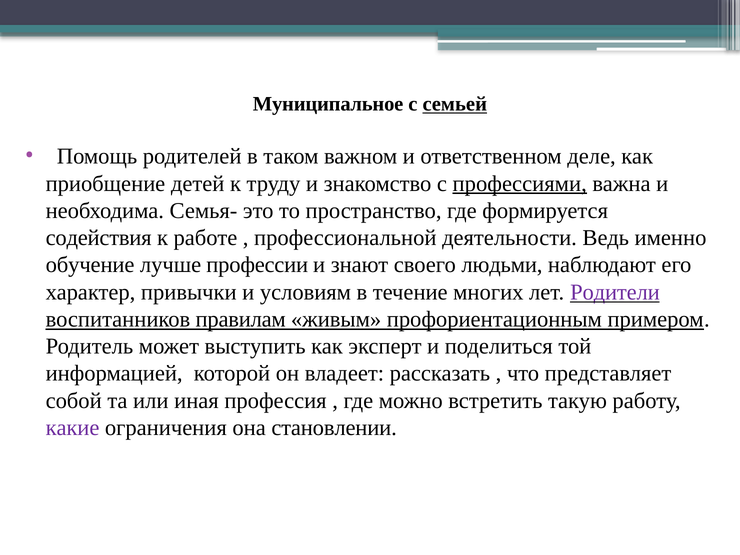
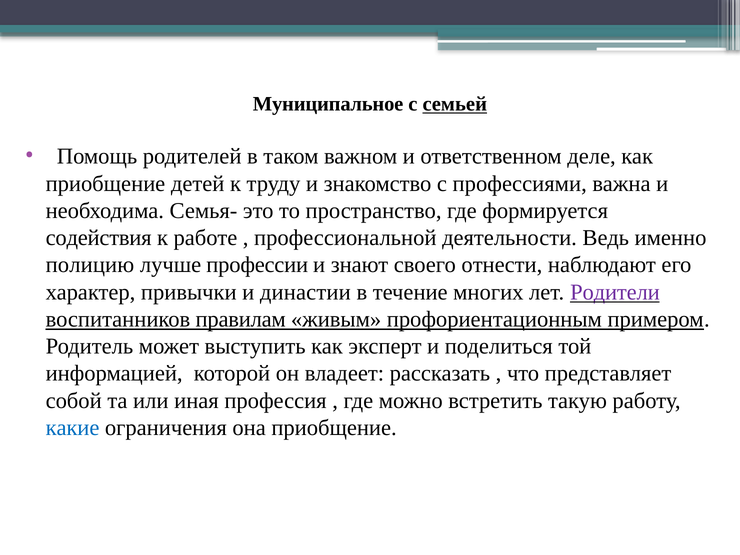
профессиями underline: present -> none (520, 184)
обучение: обучение -> полицию (90, 265)
людьми: людьми -> отнести (502, 265)
условиям: условиям -> династии (305, 292)
какие colour: purple -> blue (73, 428)
она становлении: становлении -> приобщение (334, 428)
